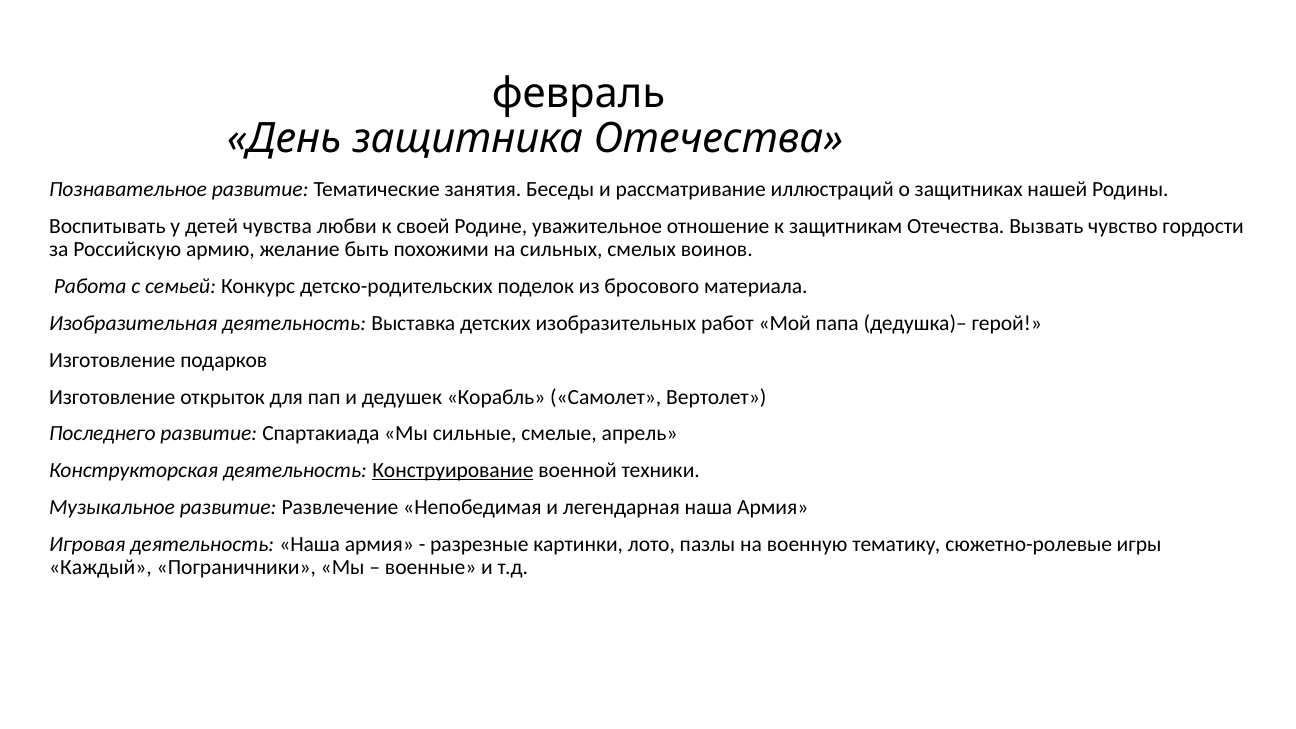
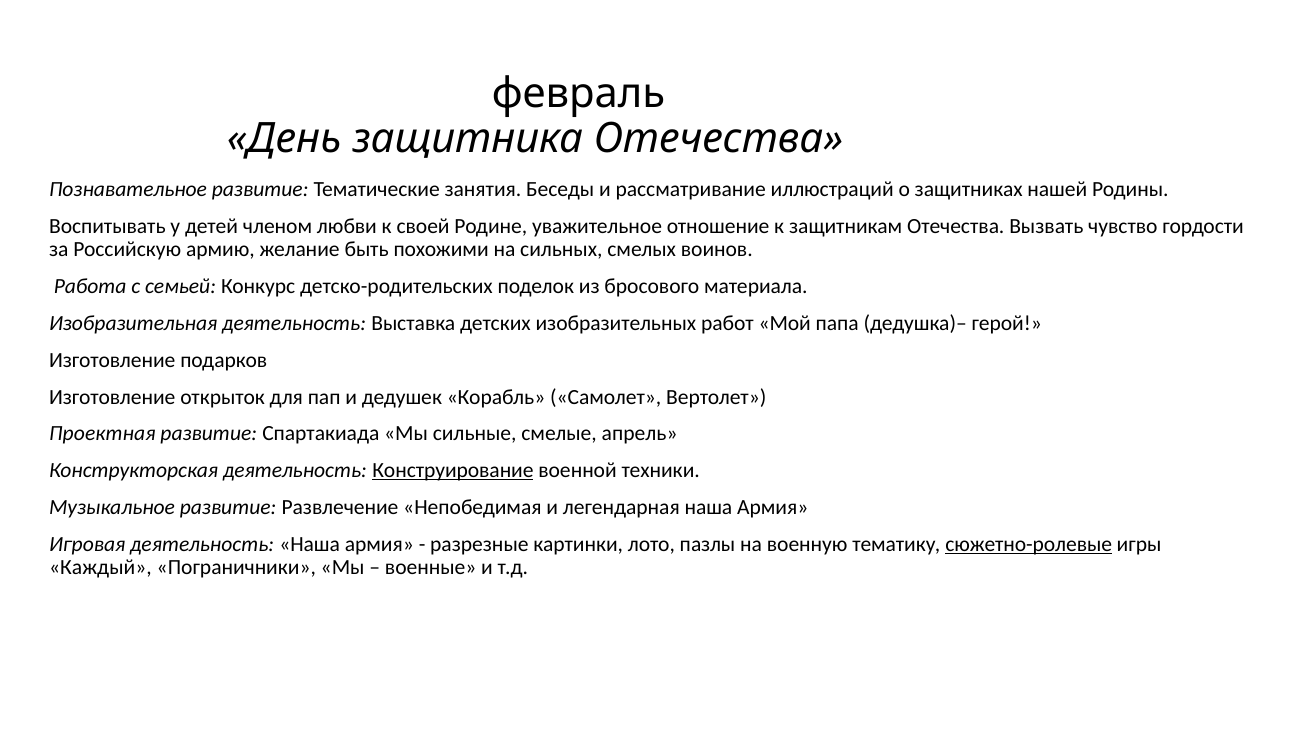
чувства: чувства -> членом (278, 227)
Последнего: Последнего -> Проектная (102, 434)
сюжетно-ролевые underline: none -> present (1029, 544)
